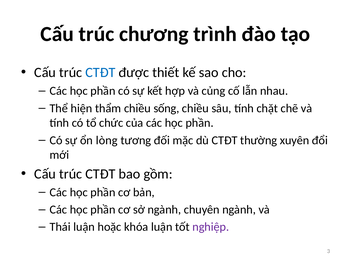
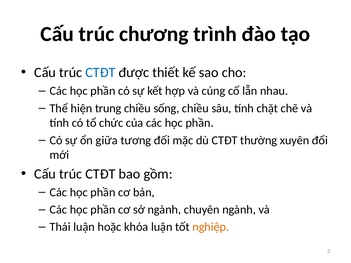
thẩm: thẩm -> trung (108, 108)
lòng: lòng -> giữa (107, 140)
nghiệp colour: purple -> orange (211, 227)
